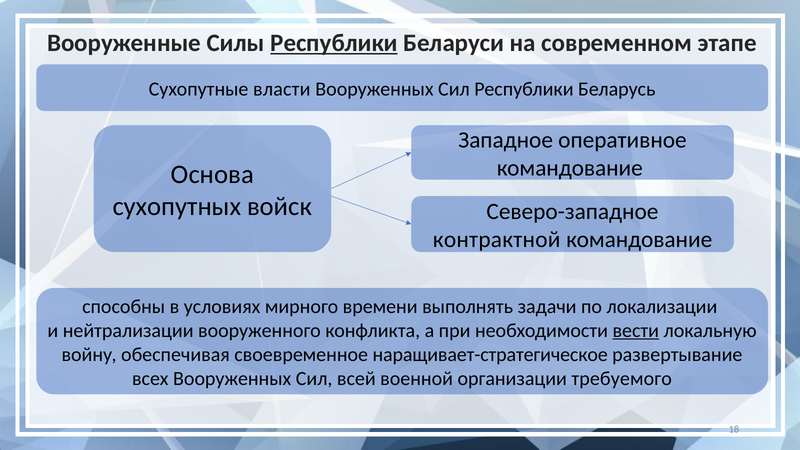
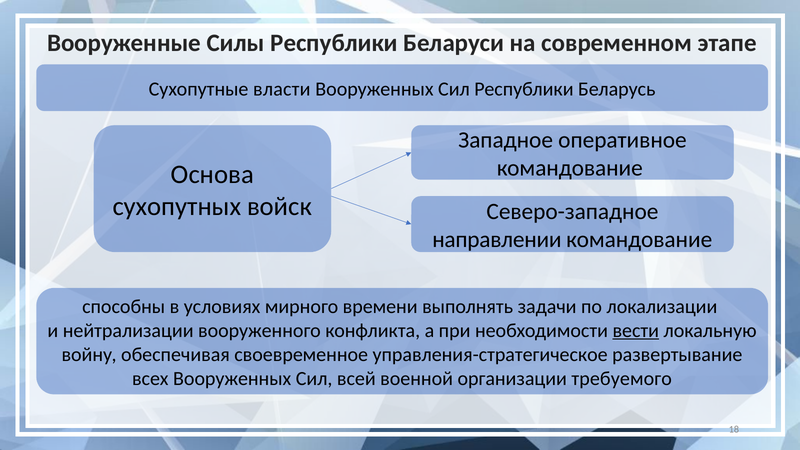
Республики underline: present -> none (334, 43)
контрактной: контрактной -> направлении (497, 240)
наращивает-стратегическое: наращивает-стратегическое -> управления-стратегическое (490, 355)
